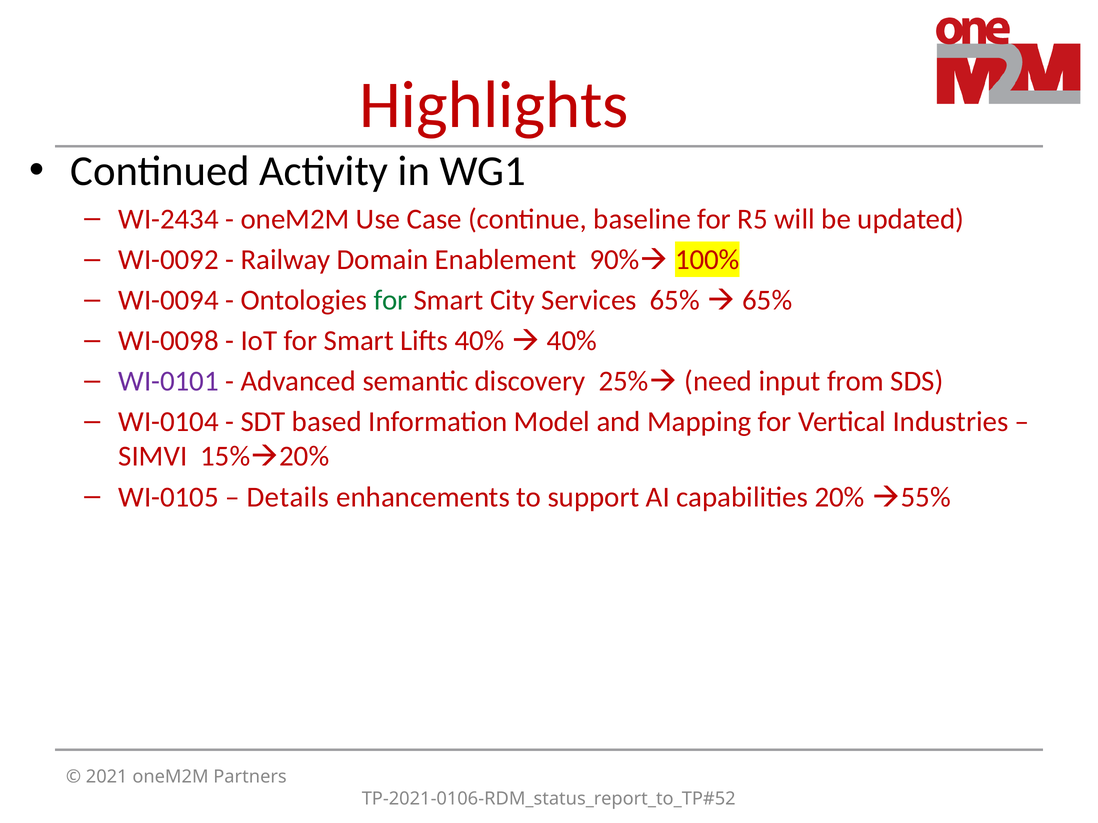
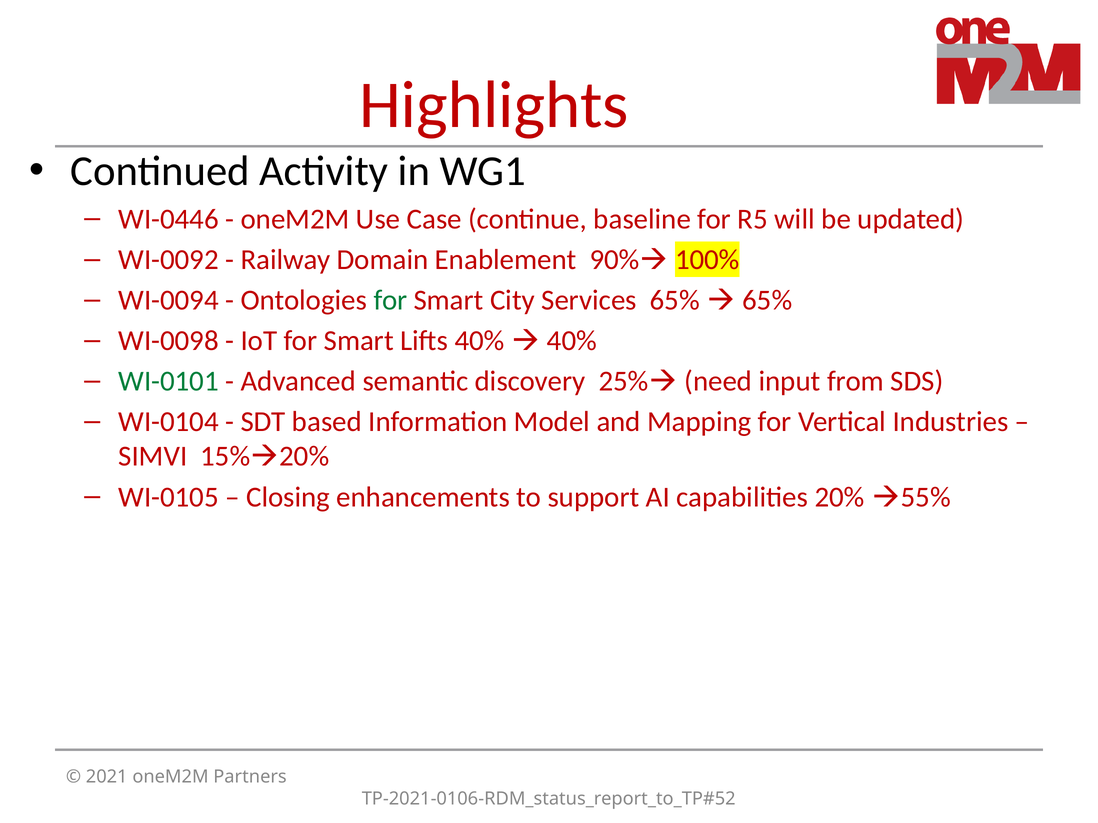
WI-2434: WI-2434 -> WI-0446 (169, 219)
WI-0101 colour: purple -> green (169, 381)
Details: Details -> Closing (288, 497)
